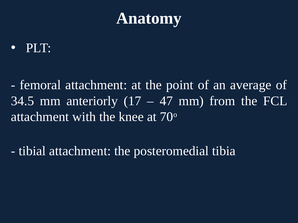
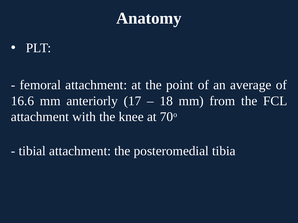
34.5: 34.5 -> 16.6 (23, 101)
47: 47 -> 18 (166, 101)
